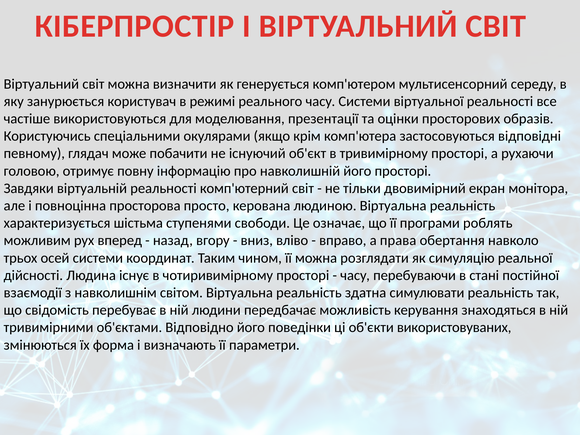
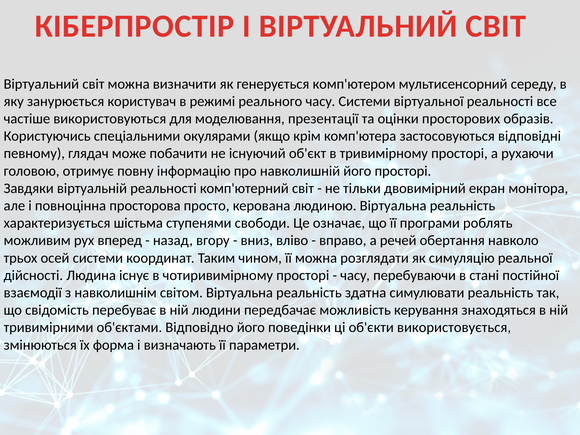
права: права -> речей (398, 240)
використовуваних: використовуваних -> використовується (454, 327)
